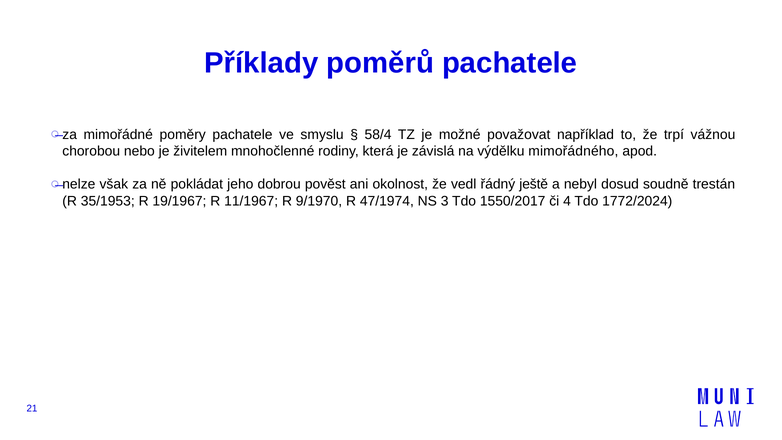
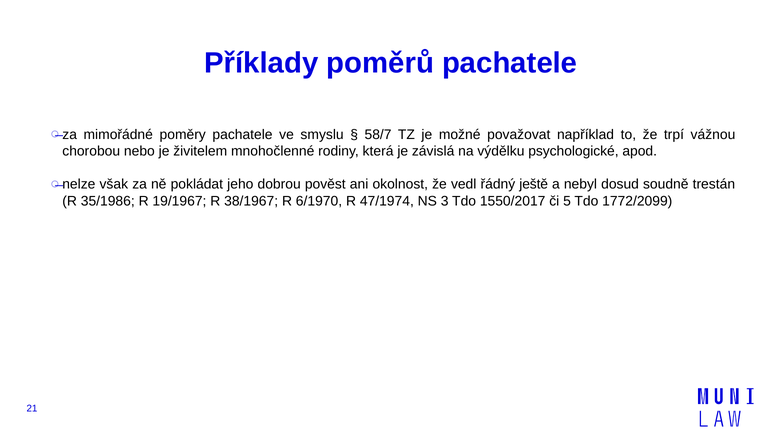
58/4: 58/4 -> 58/7 (378, 134)
mimořádného: mimořádného -> psychologické (573, 151)
35/1953: 35/1953 -> 35/1986 (108, 201)
11/1967: 11/1967 -> 38/1967 (251, 201)
9/1970: 9/1970 -> 6/1970 (319, 201)
4: 4 -> 5 (567, 201)
1772/2024: 1772/2024 -> 1772/2099 (637, 201)
